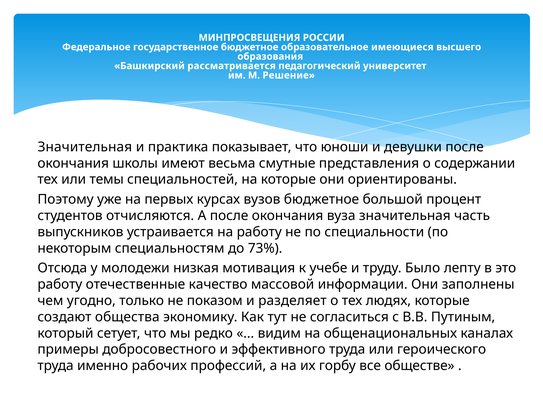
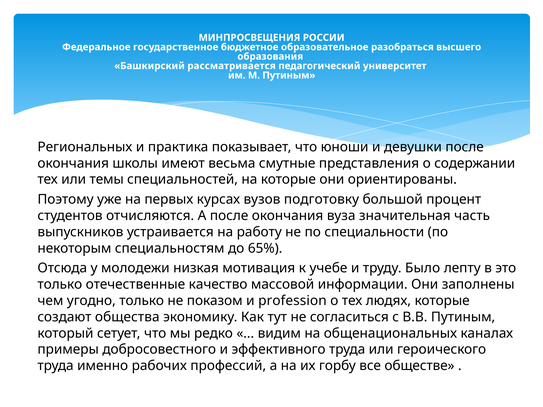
имеющиеся: имеющиеся -> разобраться (402, 47)
М Решение: Решение -> Путиным (289, 75)
Значительная: Значительная -> Региональных (85, 147)
вузов бюджетное: бюджетное -> подготовку (321, 200)
73%: 73% -> 65% (265, 248)
работу: работу -> только (60, 285)
разделяет: разделяет -> profession (292, 301)
